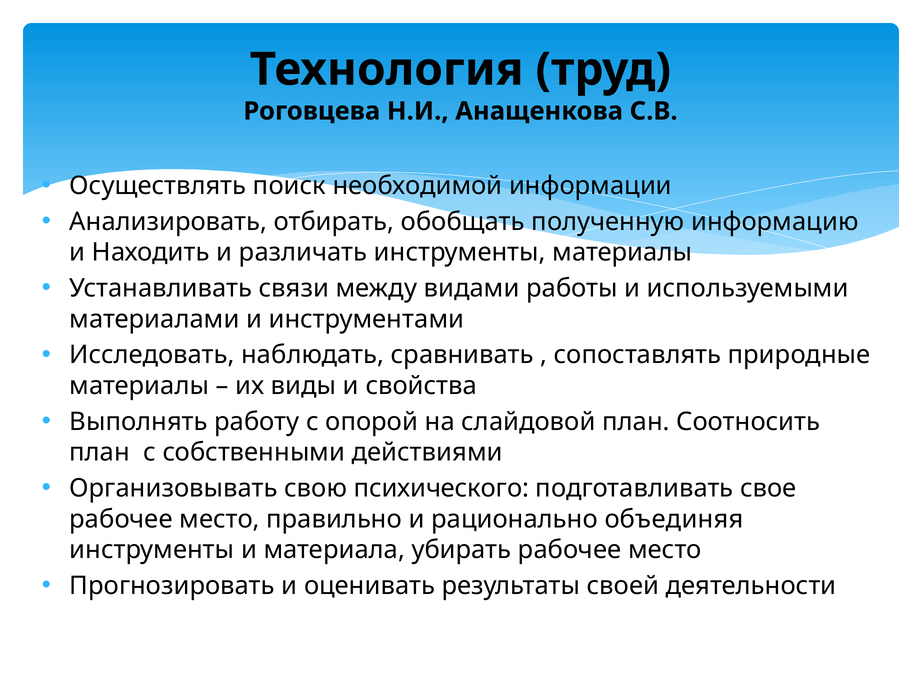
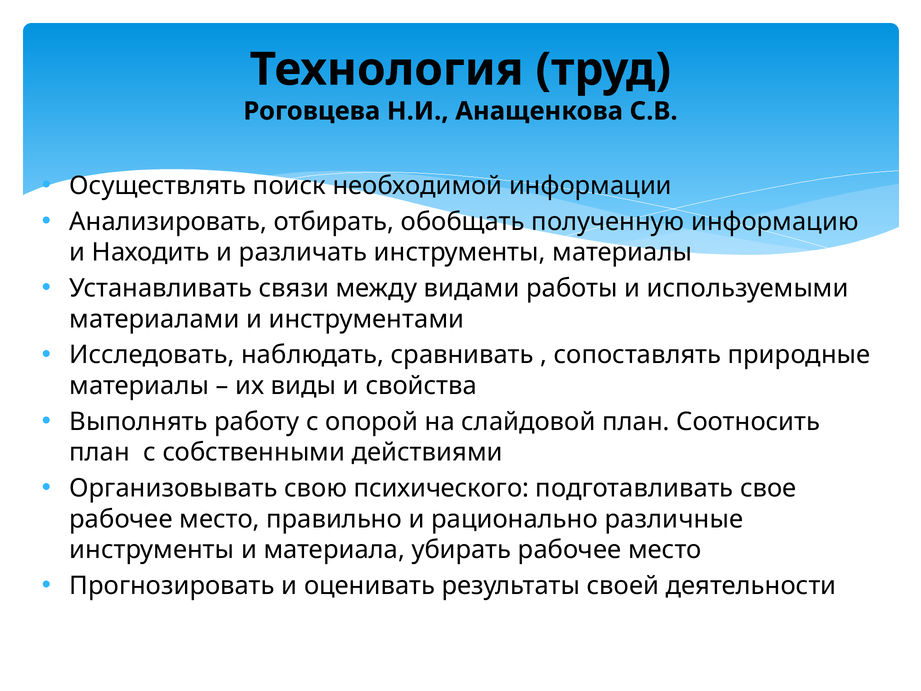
объединяя: объединяя -> различные (674, 519)
